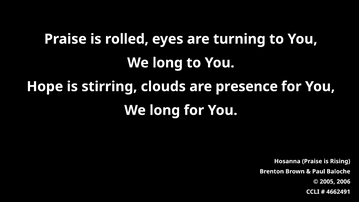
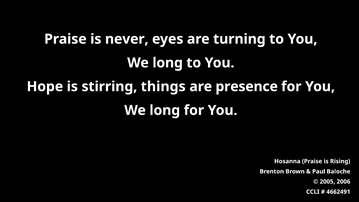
rolled: rolled -> never (127, 39)
clouds: clouds -> things (163, 87)
